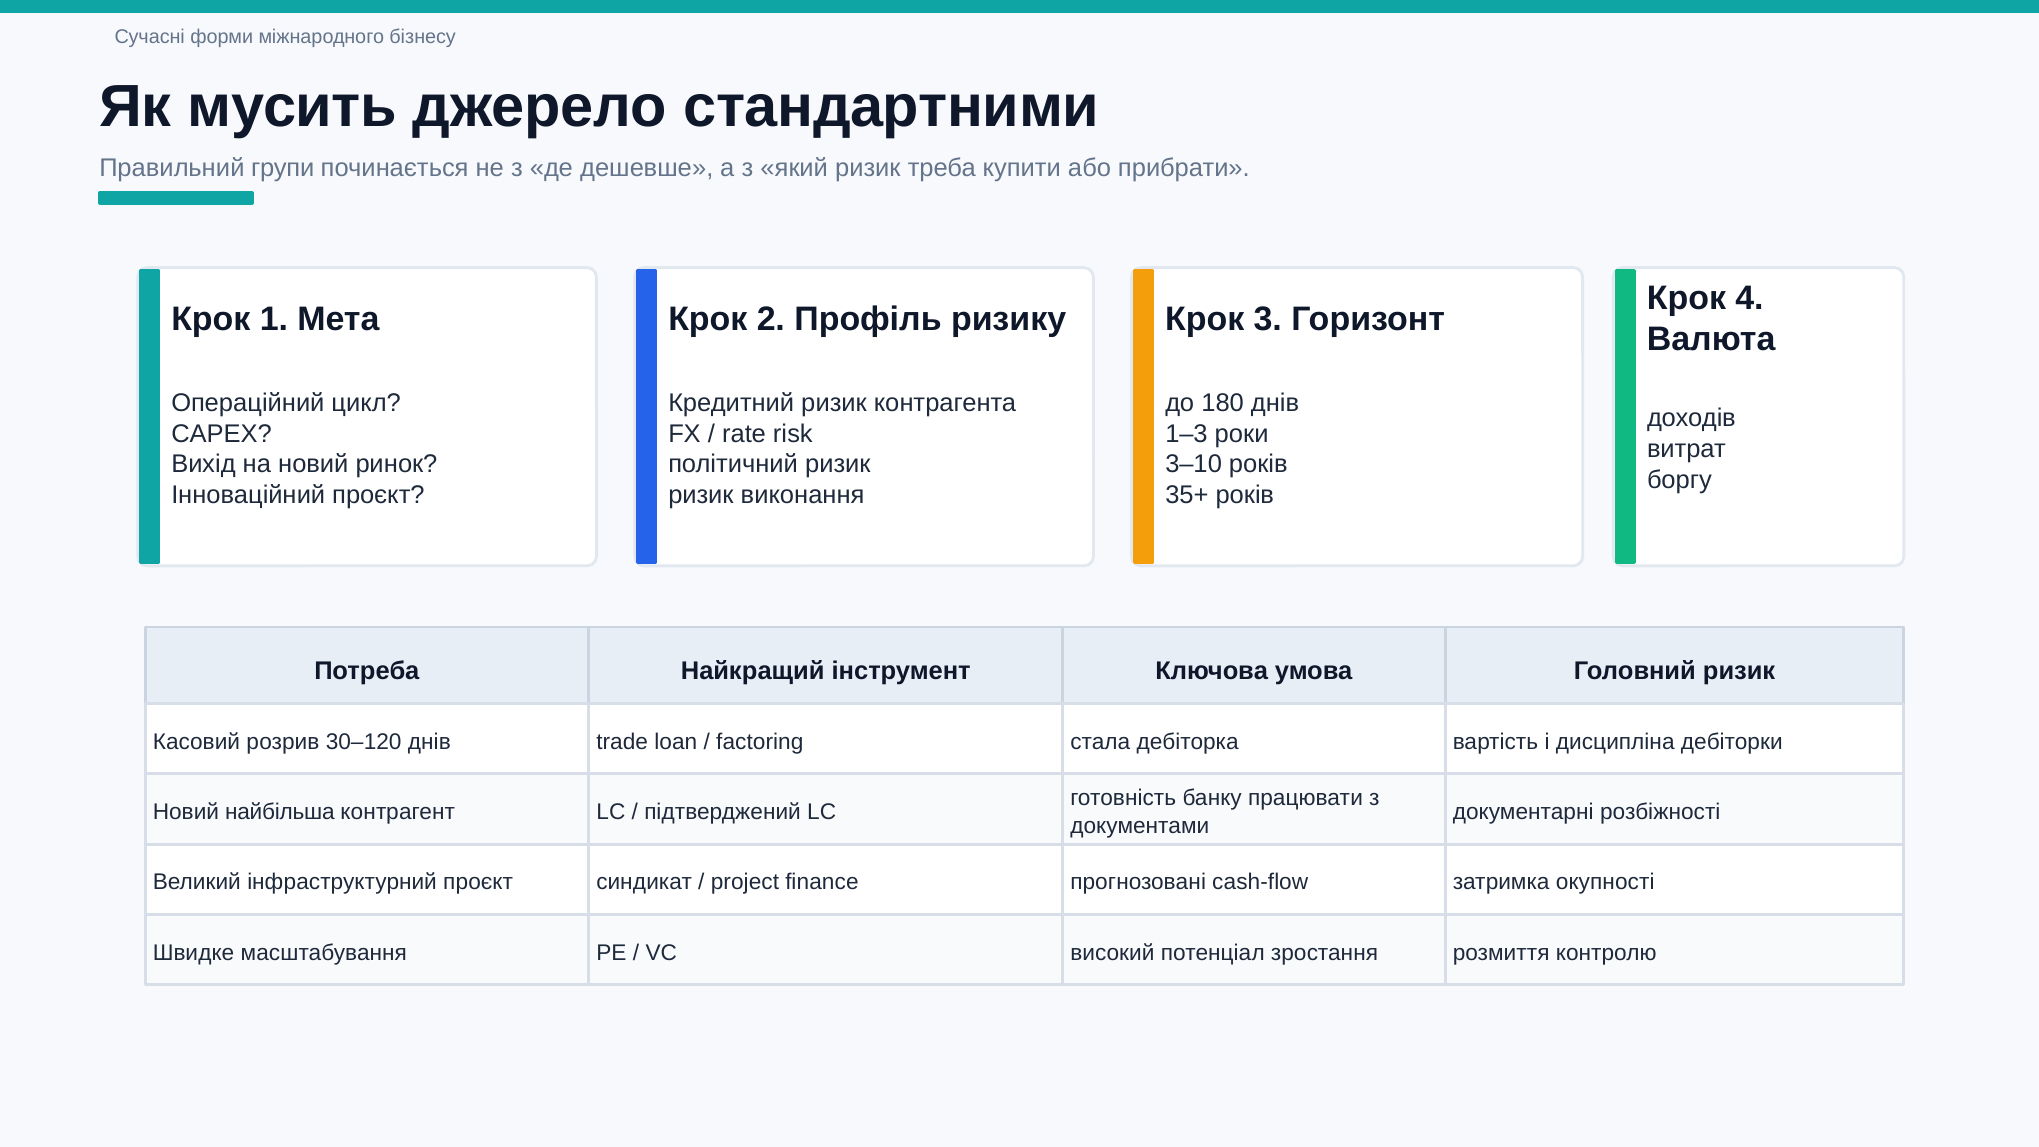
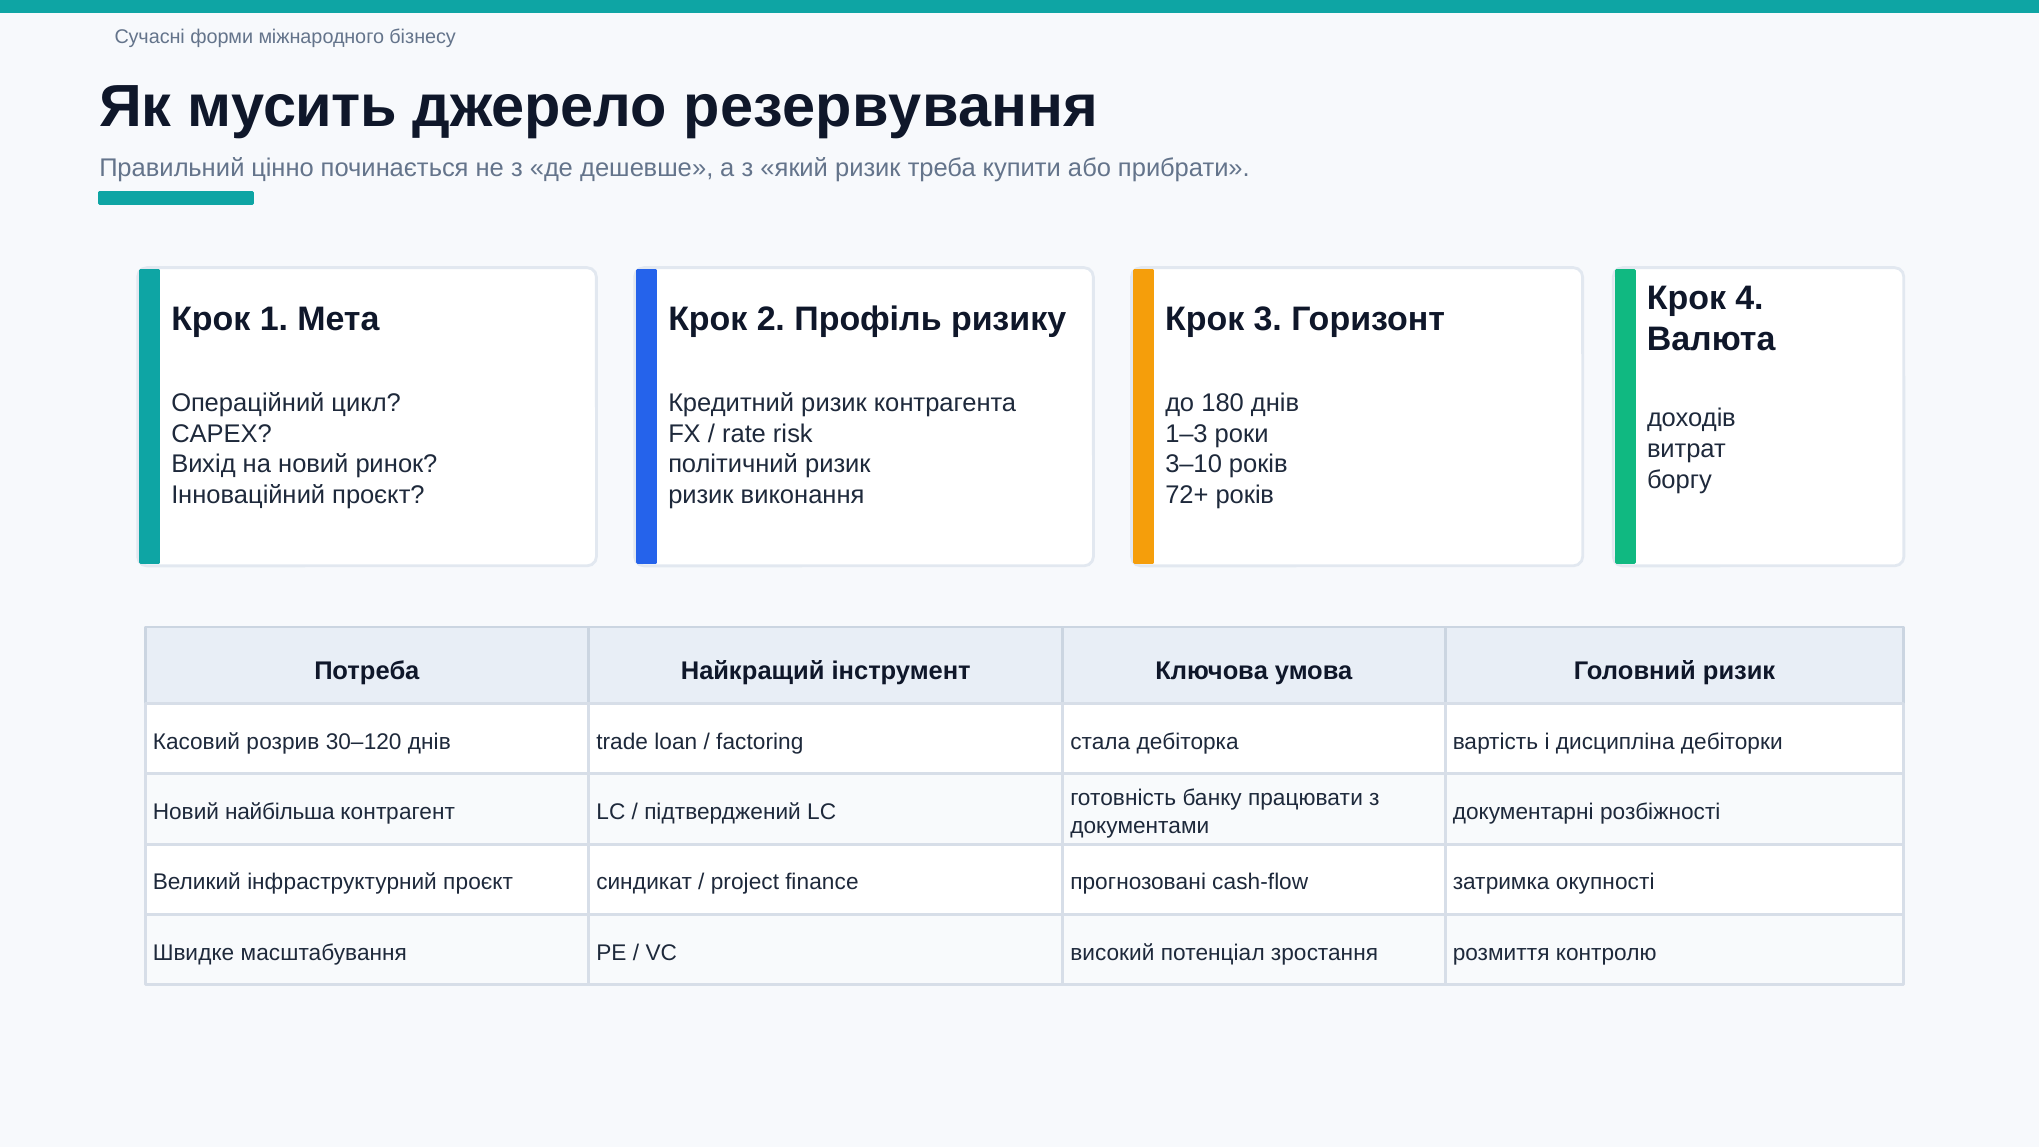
стандартними: стандартними -> резервування (891, 107)
групи: групи -> цінно (283, 168)
35+: 35+ -> 72+ (1187, 495)
